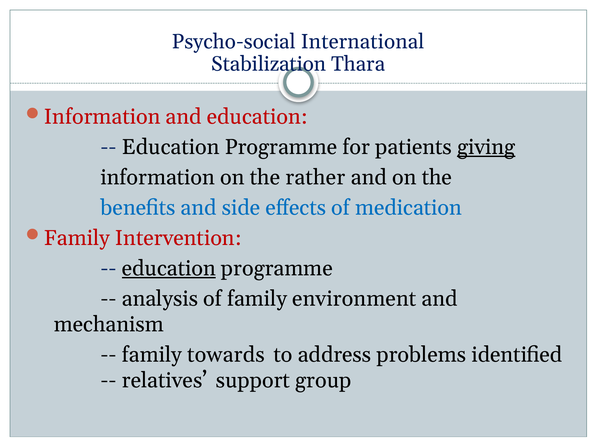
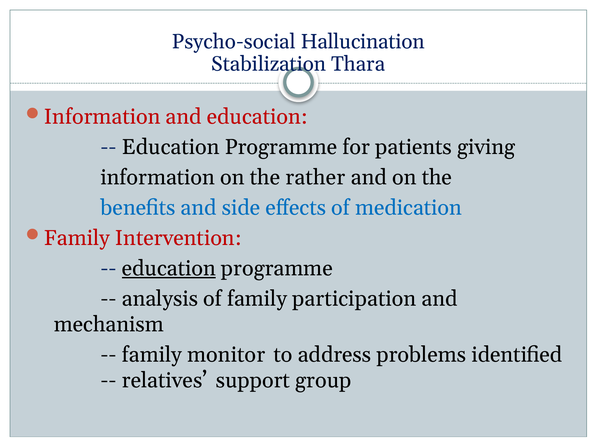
International: International -> Hallucination (363, 42)
giving underline: present -> none (486, 147)
environment: environment -> participation (354, 299)
towards: towards -> monitor (226, 355)
